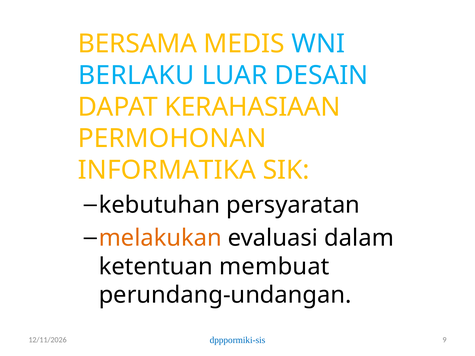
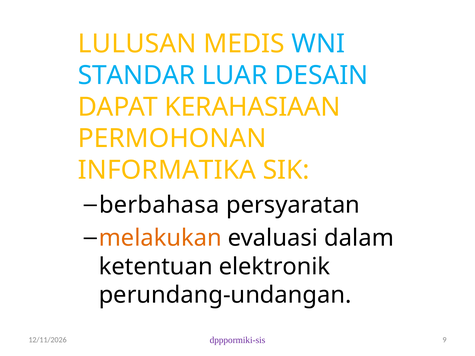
BERSAMA: BERSAMA -> LULUSAN (137, 44)
BERLAKU: BERLAKU -> STANDAR (137, 75)
kebutuhan: kebutuhan -> berbahasa (159, 205)
membuat: membuat -> elektronik (275, 267)
dpppormiki-sis colour: blue -> purple (237, 340)
